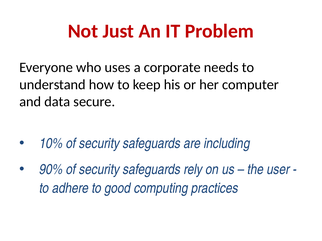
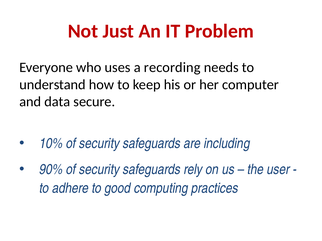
corporate: corporate -> recording (172, 68)
